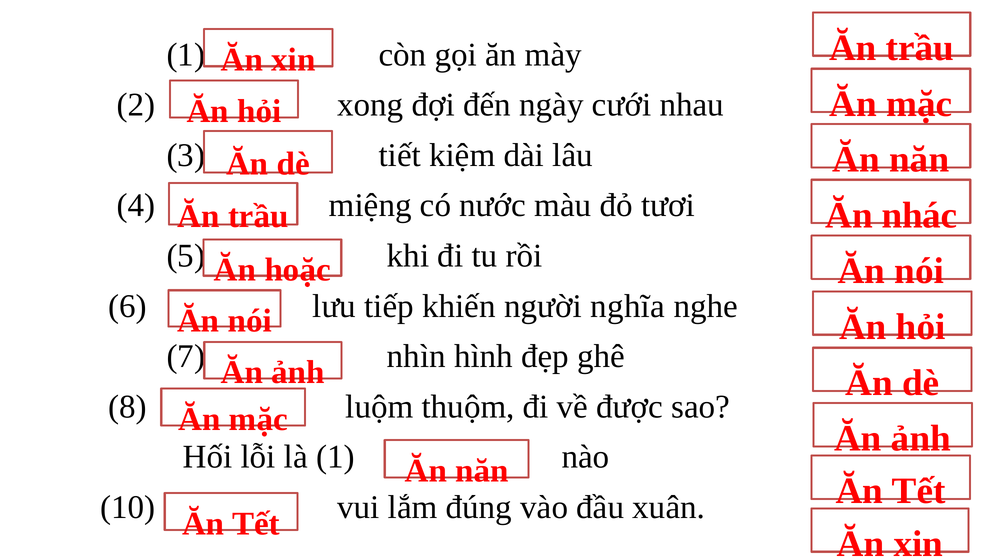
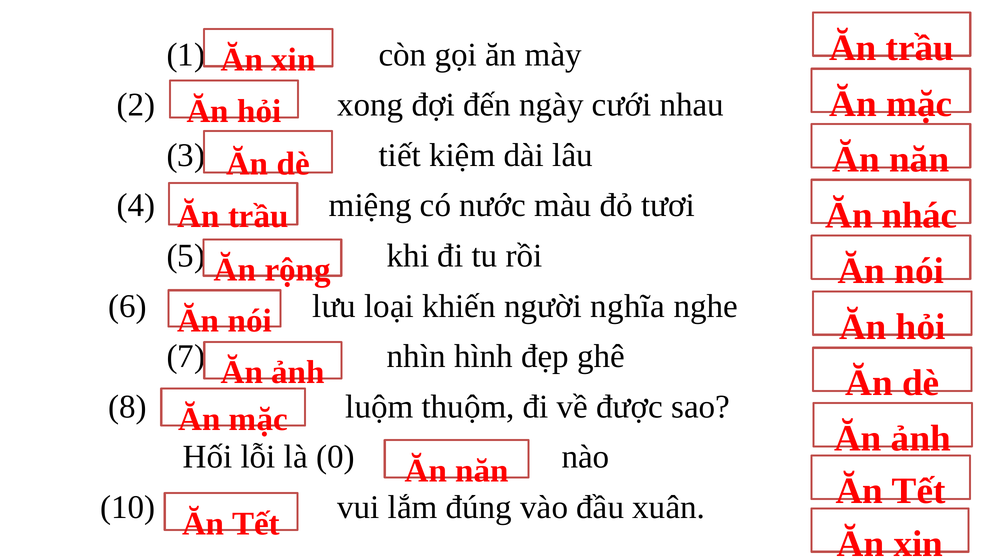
hoặc: hoặc -> rộng (298, 270)
tiếp: tiếp -> loại (389, 306)
là 1: 1 -> 0 (335, 457)
